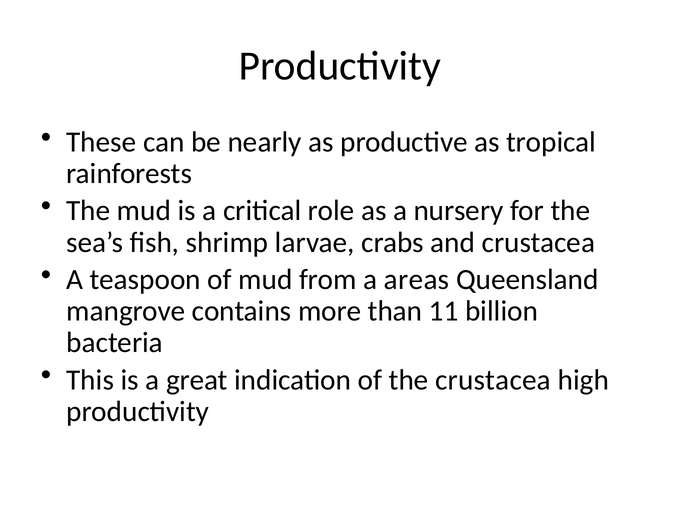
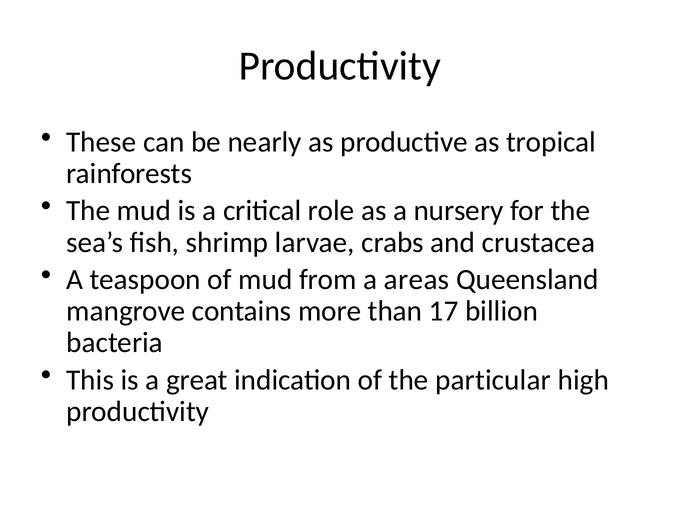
11: 11 -> 17 (444, 311)
the crustacea: crustacea -> particular (493, 380)
